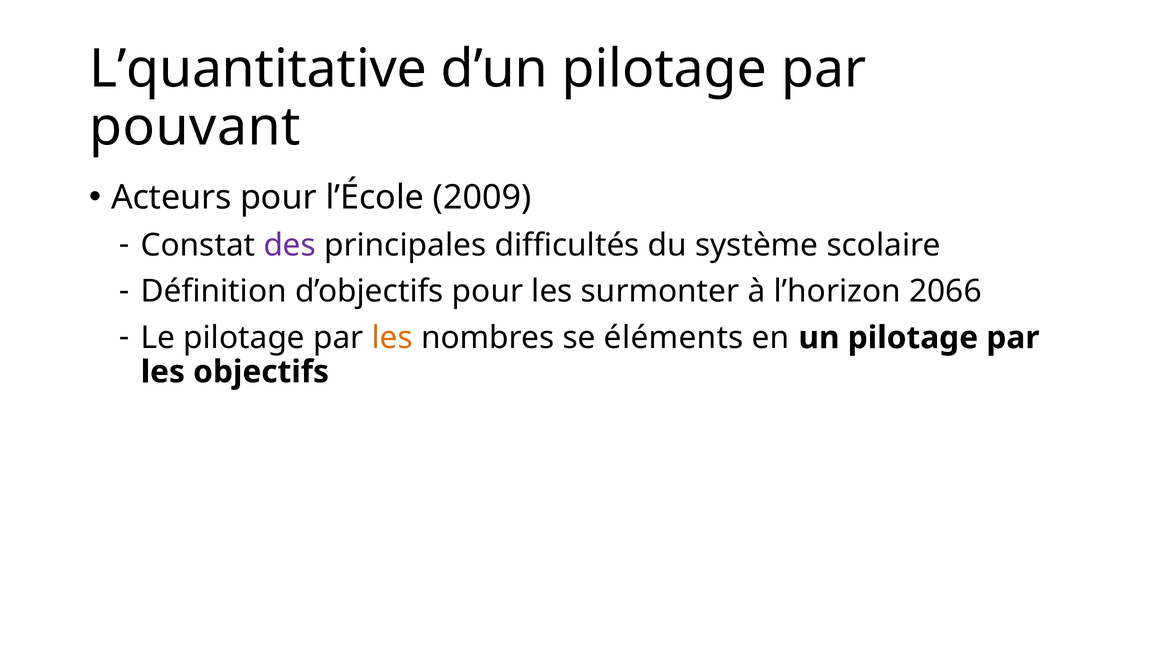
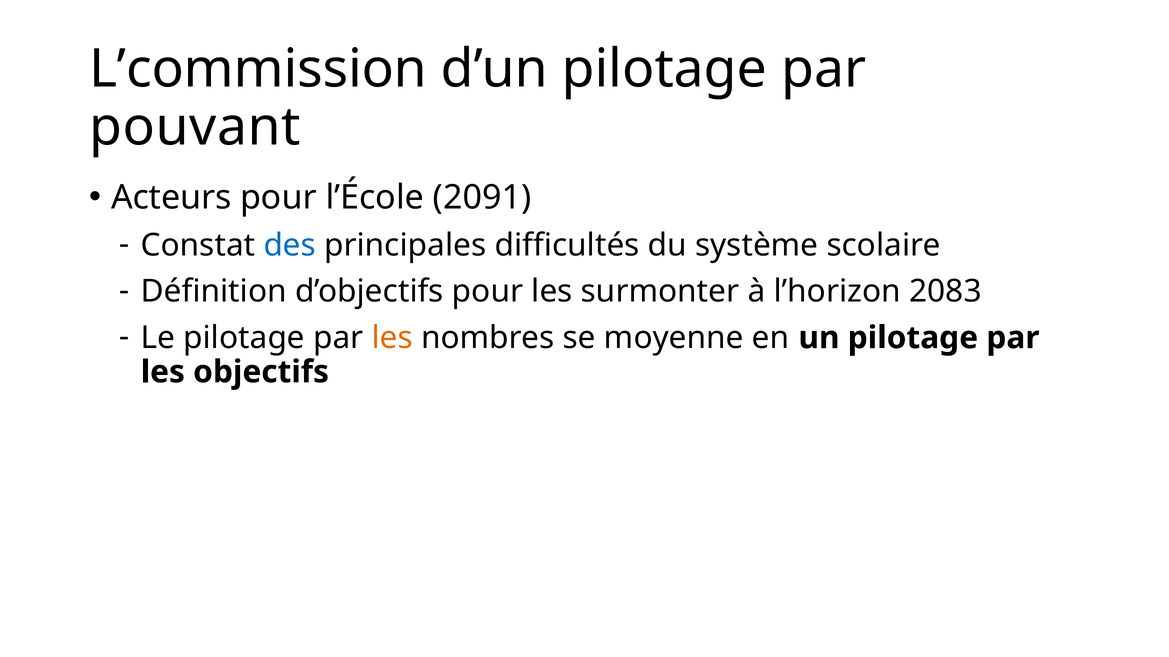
L’quantitative: L’quantitative -> L’commission (258, 69)
2009: 2009 -> 2091 (482, 198)
des colour: purple -> blue (290, 245)
2066: 2066 -> 2083 (945, 292)
éléments: éléments -> moyenne (674, 338)
